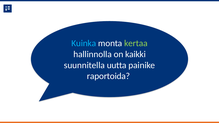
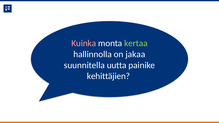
Kuinka colour: light blue -> pink (84, 43)
kaikki: kaikki -> jakaa (135, 54)
raportoida: raportoida -> kehittäjien (108, 76)
